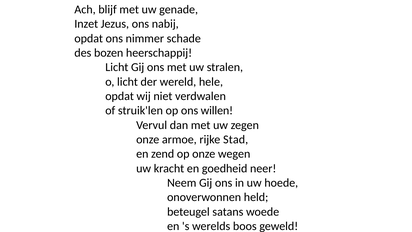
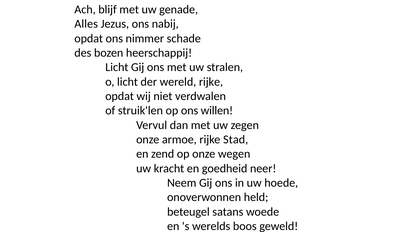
Inzet: Inzet -> Alles (86, 24)
wereld hele: hele -> rijke (211, 82)
